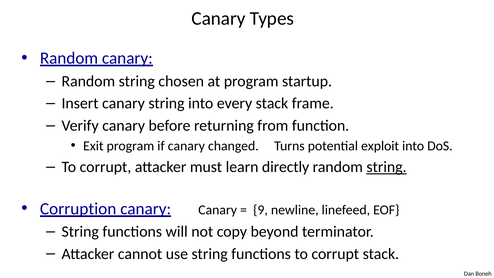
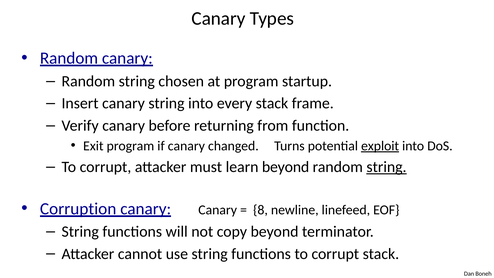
exploit underline: none -> present (380, 146)
learn directly: directly -> beyond (286, 167)
9: 9 -> 8 (260, 210)
